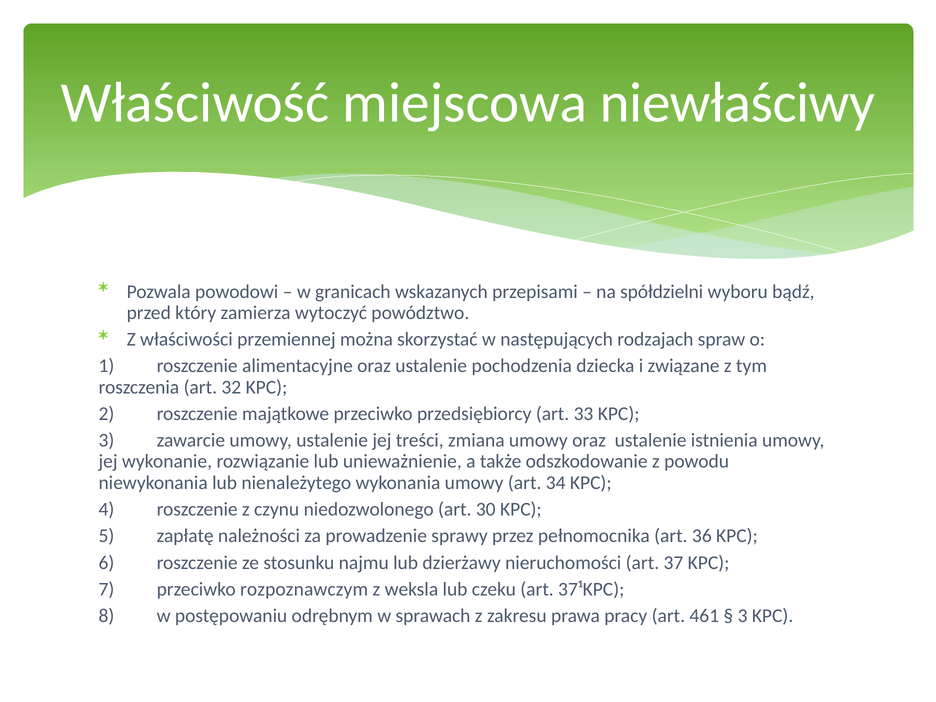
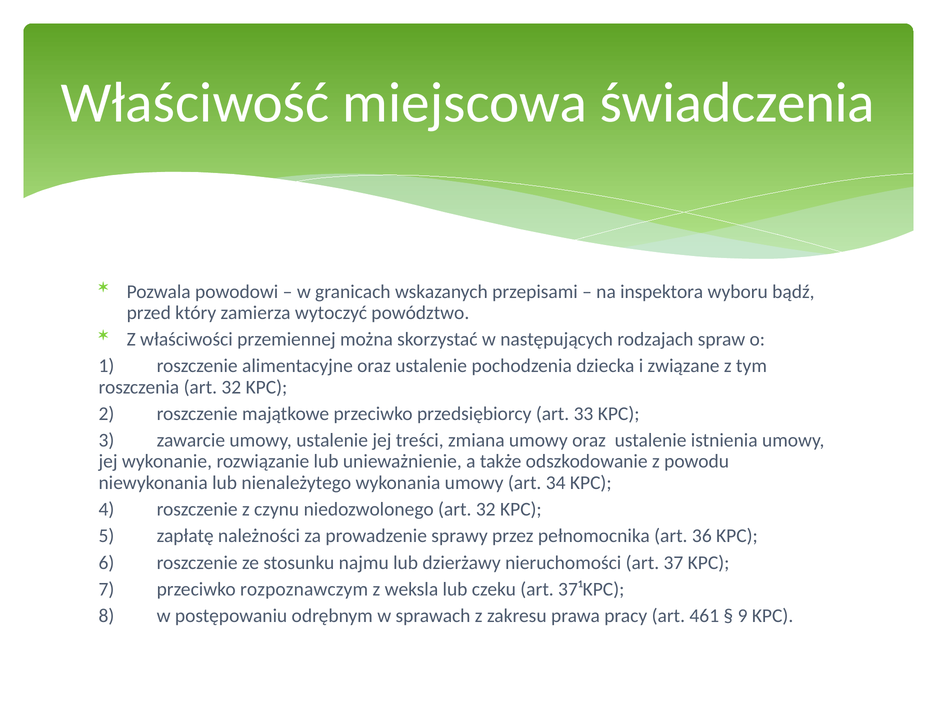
niewłaściwy: niewłaściwy -> świadczenia (737, 103)
spółdzielni: spółdzielni -> inspektora (662, 292)
niedozwolonego art 30: 30 -> 32 (486, 509)
3: 3 -> 9 (743, 616)
